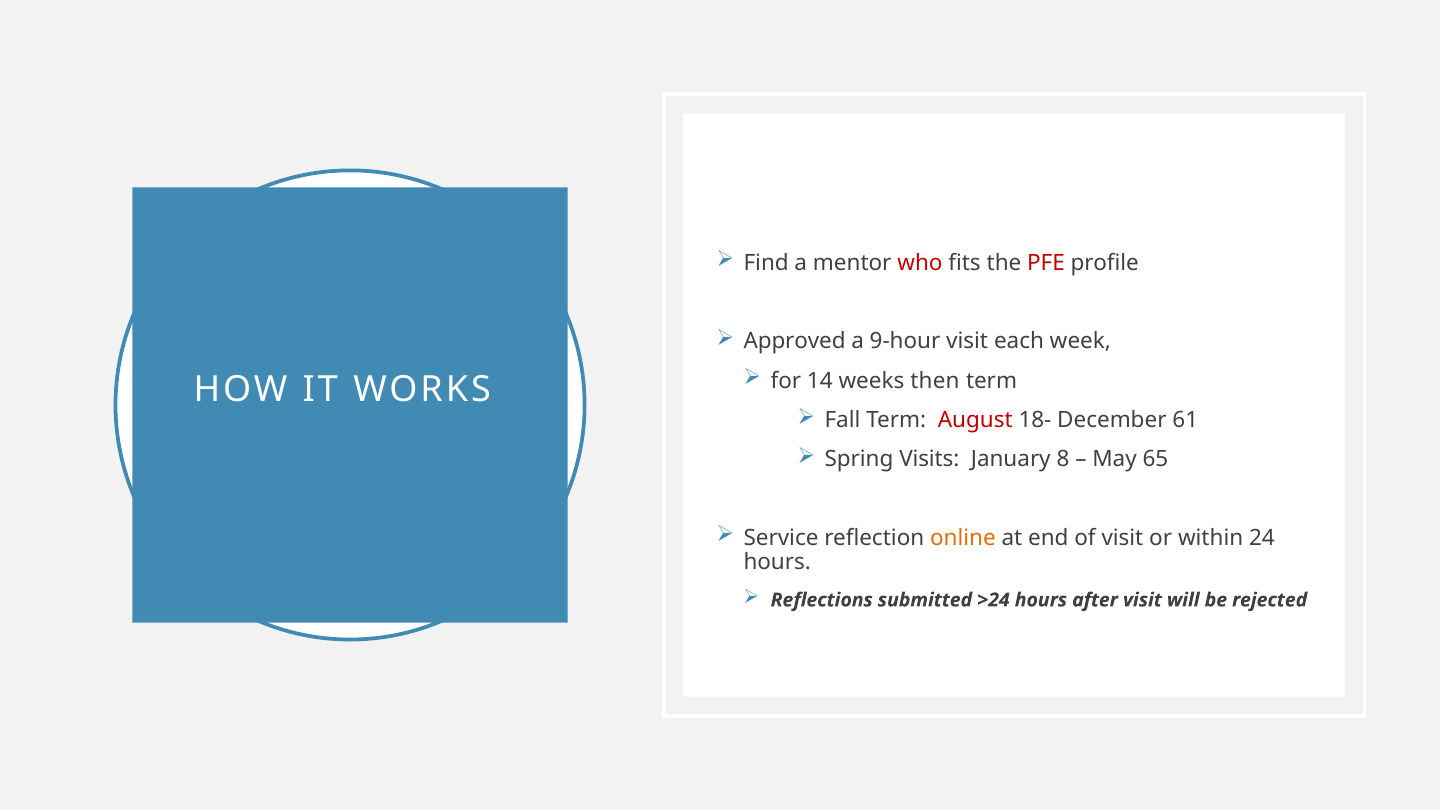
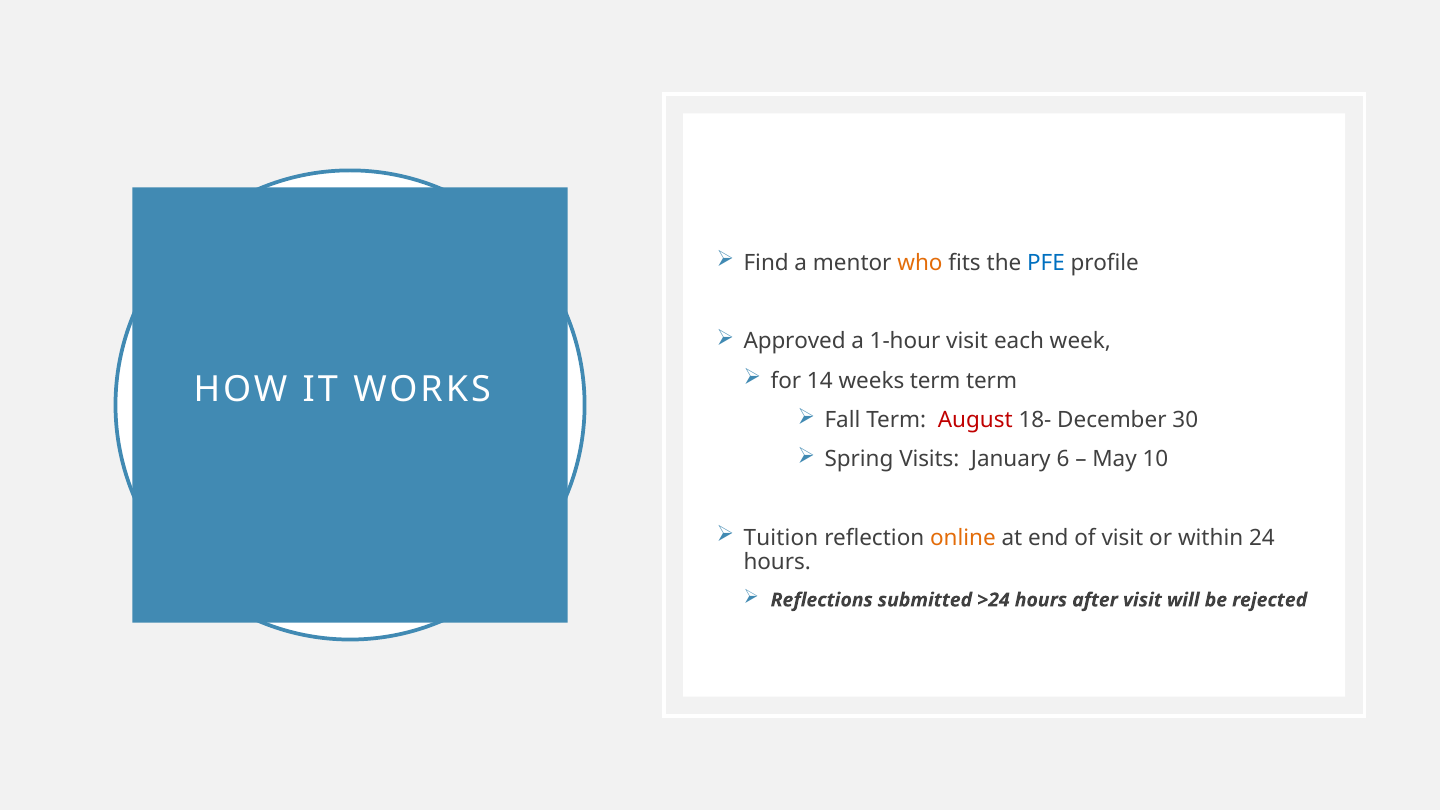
who colour: red -> orange (920, 263)
PFE colour: red -> blue (1046, 263)
9-hour: 9-hour -> 1-hour (905, 341)
weeks then: then -> term (935, 381)
61: 61 -> 30 (1185, 420)
8: 8 -> 6 (1063, 459)
65: 65 -> 10 (1155, 459)
Service: Service -> Tuition (781, 538)
